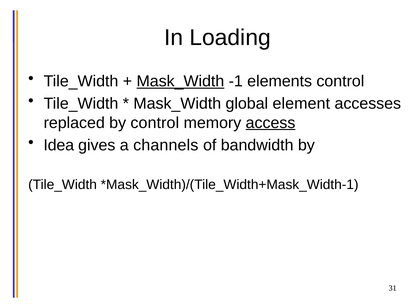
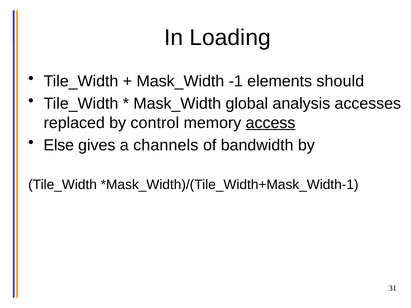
Mask_Width underline: present -> none (180, 81)
elements control: control -> should (340, 81)
element: element -> analysis (301, 104)
Idea: Idea -> Else (59, 145)
